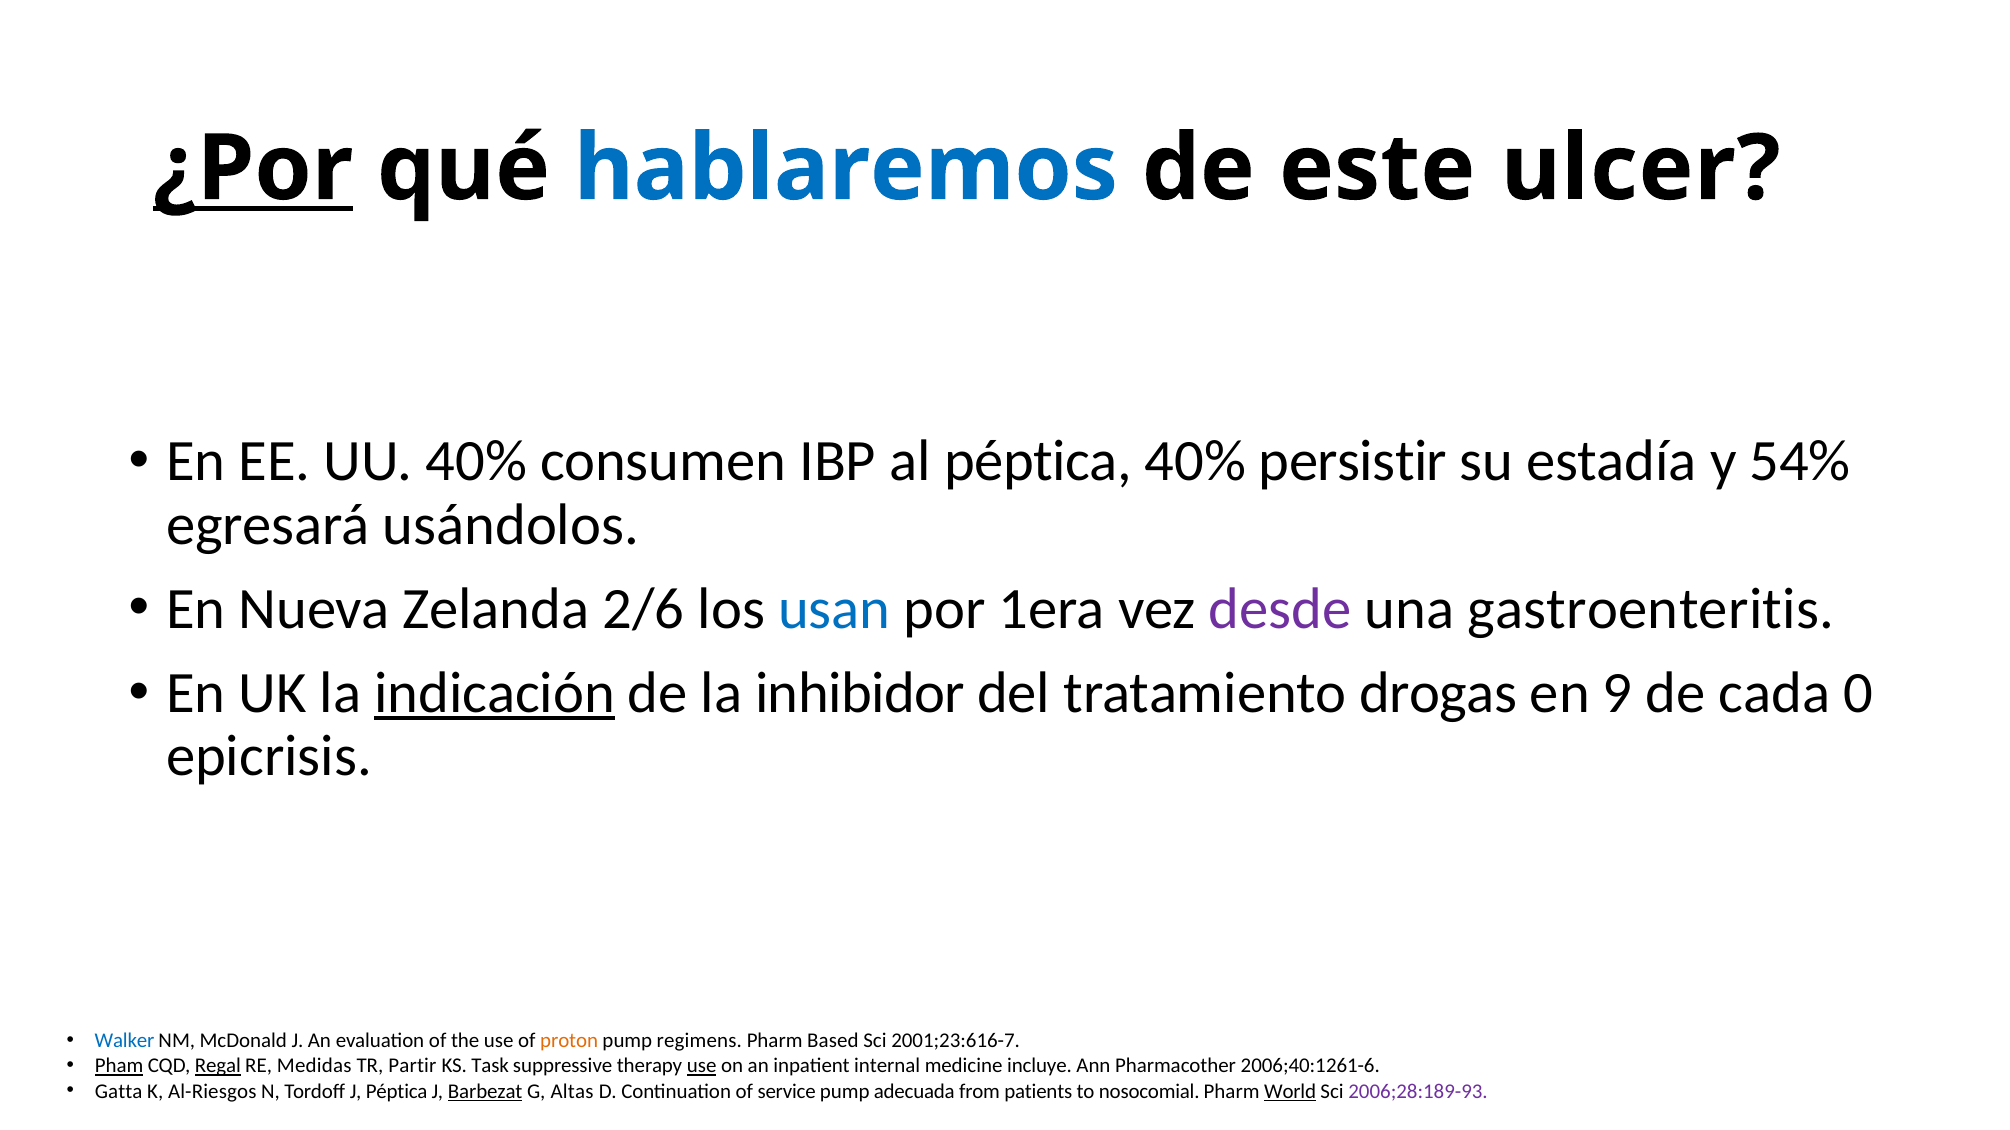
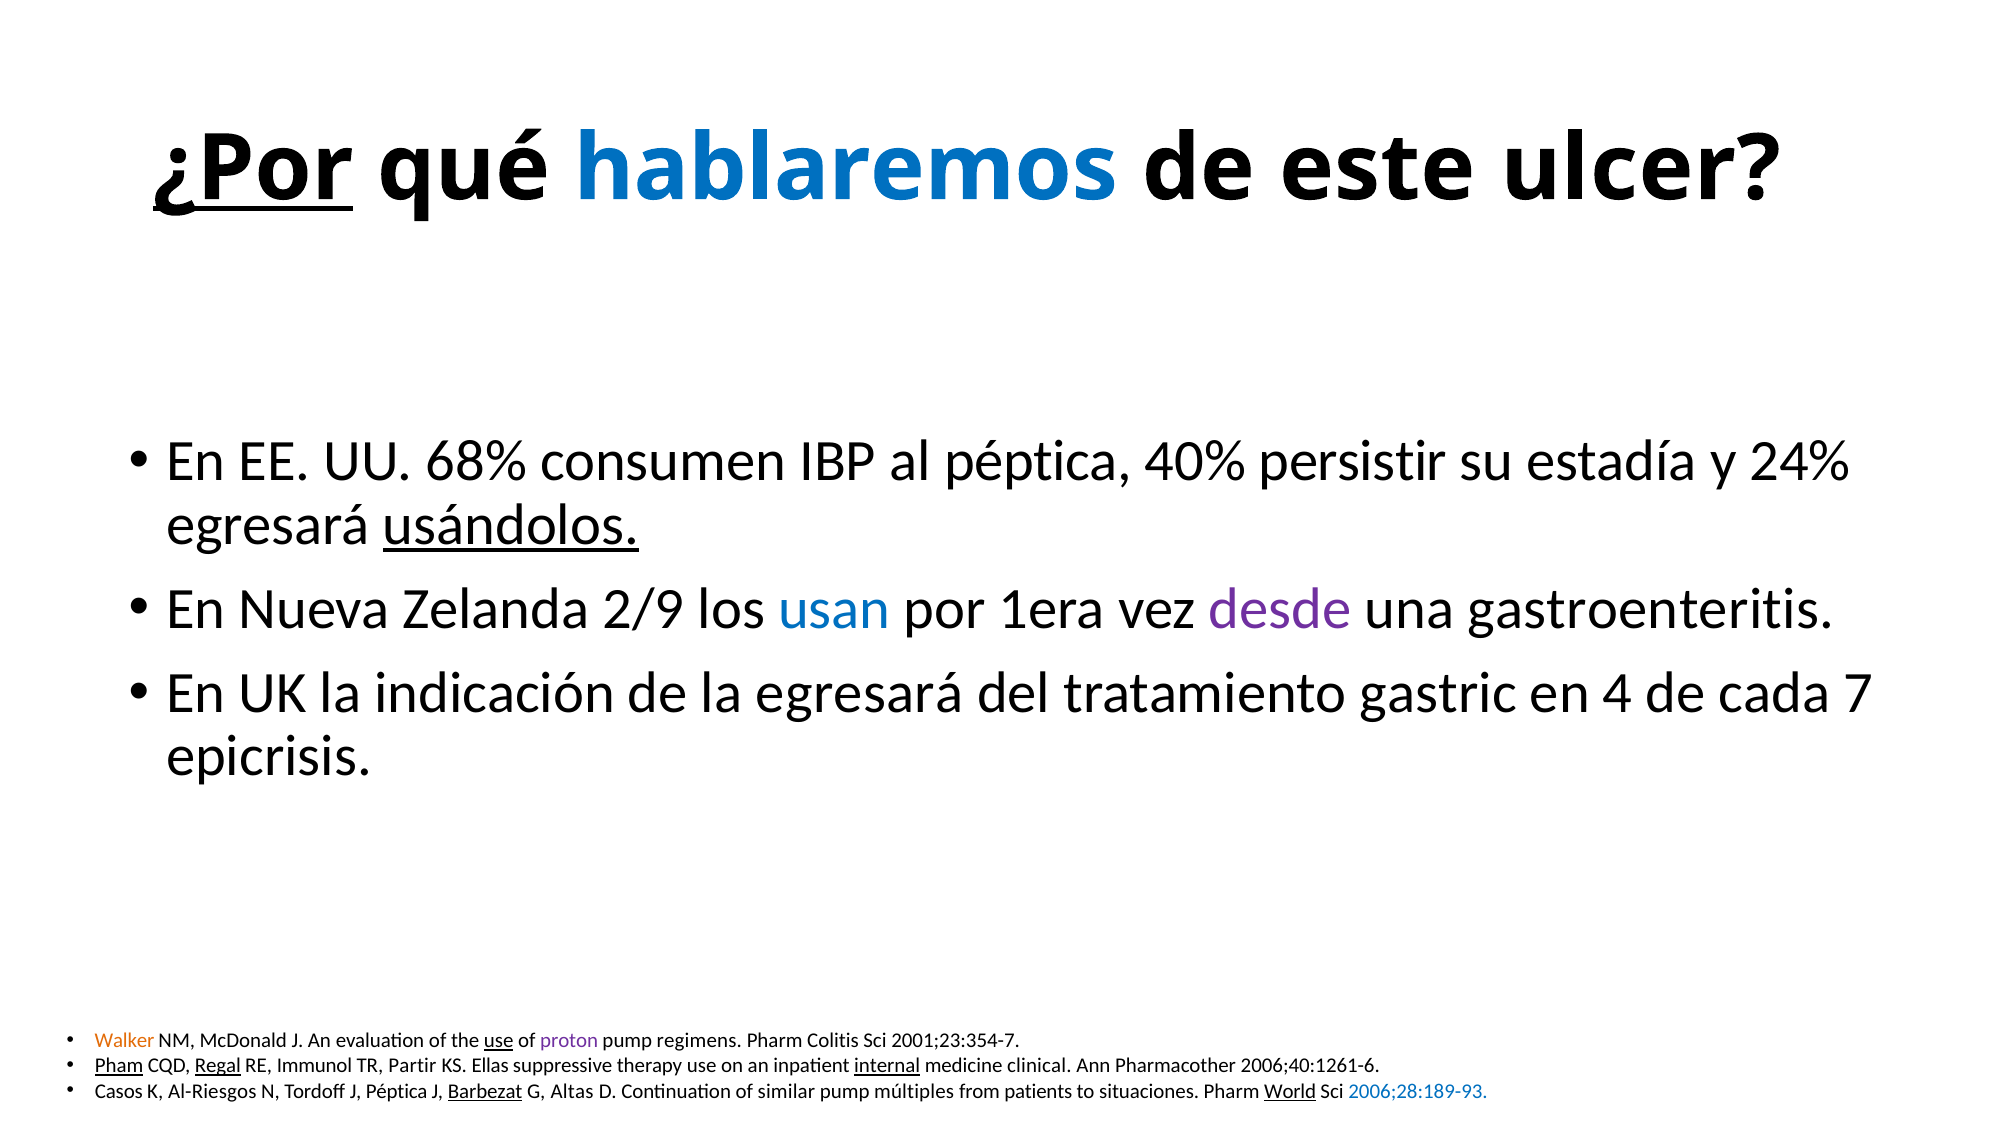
UU 40%: 40% -> 68% (476, 462)
54%: 54% -> 24% (1800, 462)
usándolos underline: none -> present (511, 525)
2/6: 2/6 -> 2/9 (644, 609)
indicación underline: present -> none (495, 693)
la inhibidor: inhibidor -> egresará (860, 693)
drogas: drogas -> gastric (1438, 693)
9: 9 -> 4 (1618, 693)
0: 0 -> 7 (1858, 693)
Walker colour: blue -> orange (125, 1042)
use underline: none -> present (499, 1042)
proton colour: orange -> purple (569, 1042)
Based: Based -> Colitis (833, 1042)
2001;23:616-7: 2001;23:616-7 -> 2001;23:354-7 (956, 1042)
Medidas: Medidas -> Immunol (314, 1067)
Task: Task -> Ellas (490, 1067)
use underline: present -> none (702, 1067)
internal underline: none -> present (887, 1067)
incluye: incluye -> clinical (1039, 1067)
Gatta: Gatta -> Casos (119, 1092)
service: service -> similar (786, 1092)
adecuada: adecuada -> múltiples (914, 1092)
nosocomial: nosocomial -> situaciones (1149, 1092)
2006;28:189-93 colour: purple -> blue (1418, 1092)
